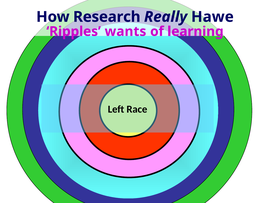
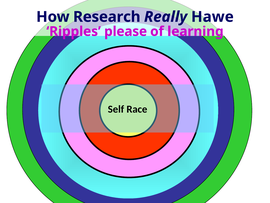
wants: wants -> please (126, 31)
Left: Left -> Self (116, 109)
